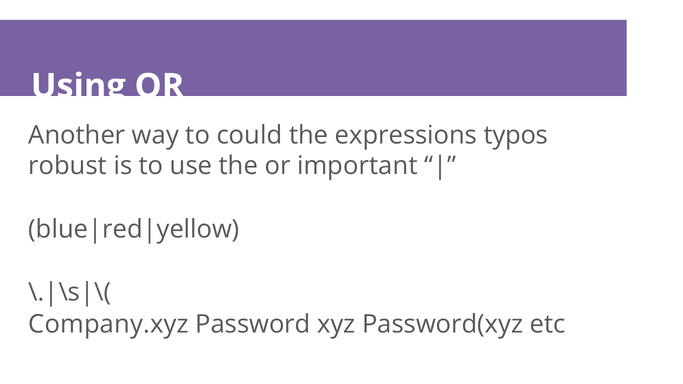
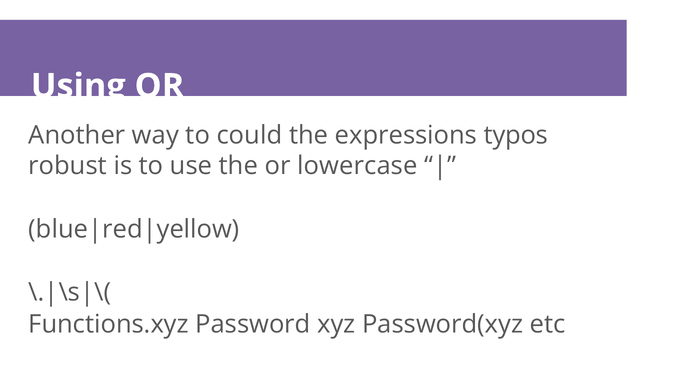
important: important -> lowercase (357, 166)
Company.xyz: Company.xyz -> Functions.xyz (109, 324)
